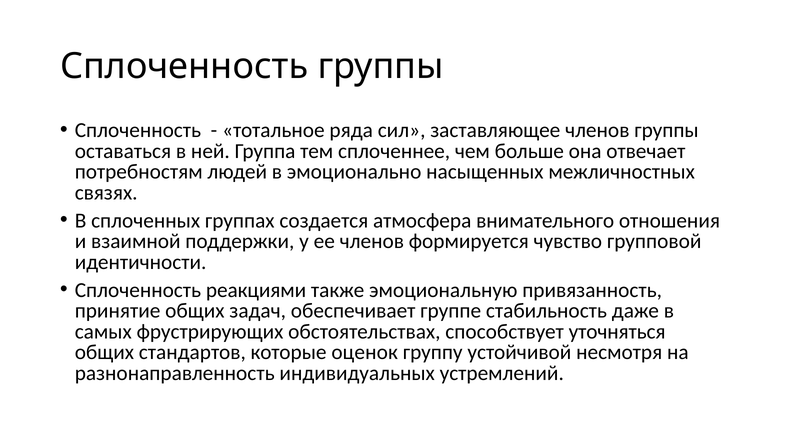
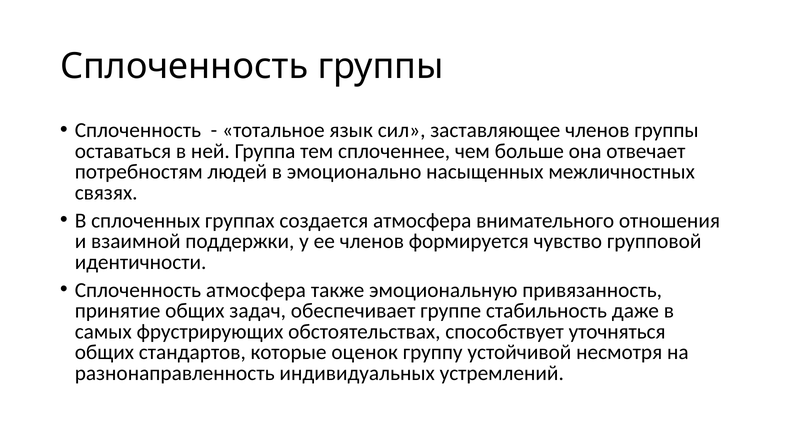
ряда: ряда -> язык (351, 130)
Сплоченность реакциями: реакциями -> атмосфера (256, 290)
